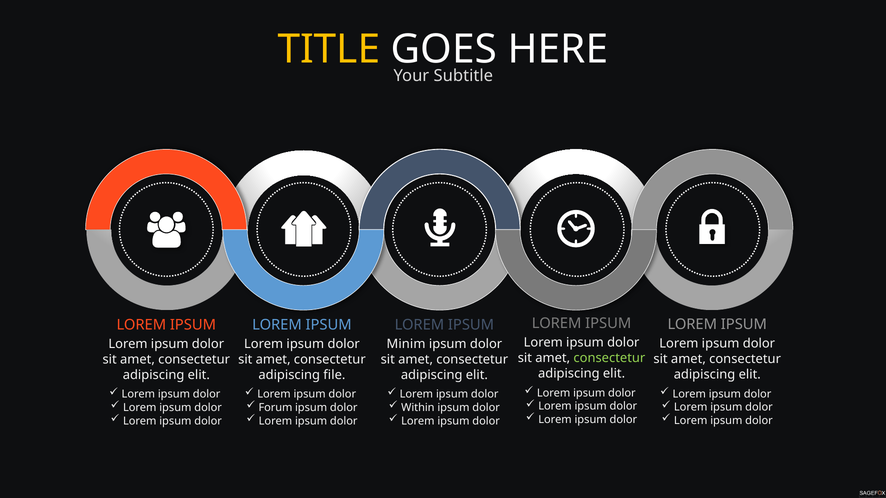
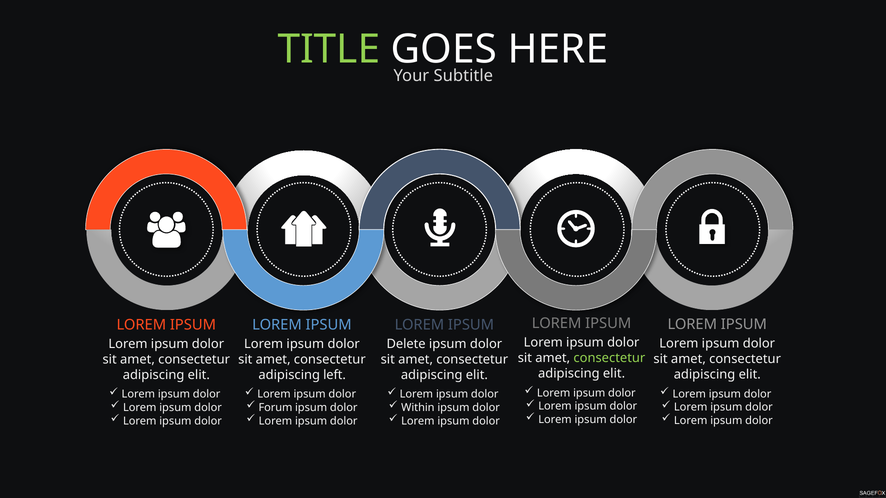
TITLE colour: yellow -> light green (329, 49)
Minim: Minim -> Delete (406, 344)
file: file -> left (335, 375)
